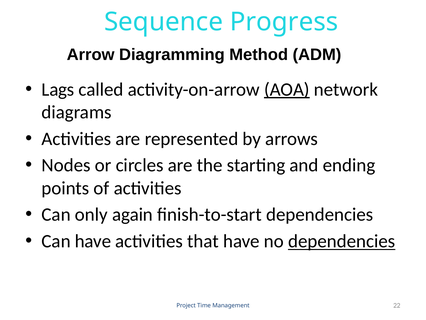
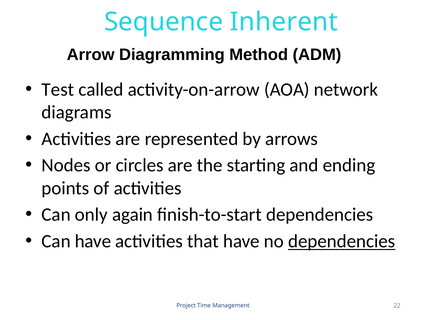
Progress: Progress -> Inherent (284, 22)
Lags: Lags -> Test (58, 89)
AOA underline: present -> none (287, 89)
